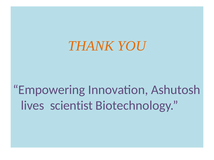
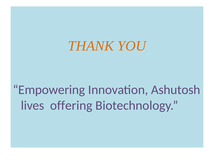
scientist: scientist -> offering (71, 106)
